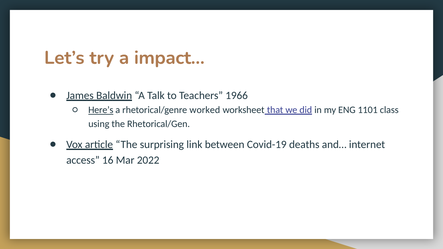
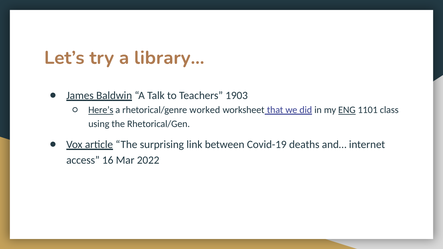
impact…: impact… -> library… (169, 58)
1966: 1966 -> 1903 (237, 96)
ENG underline: none -> present (347, 110)
